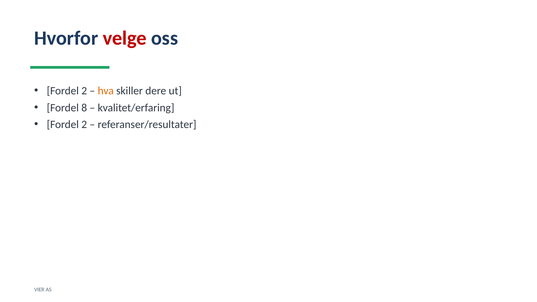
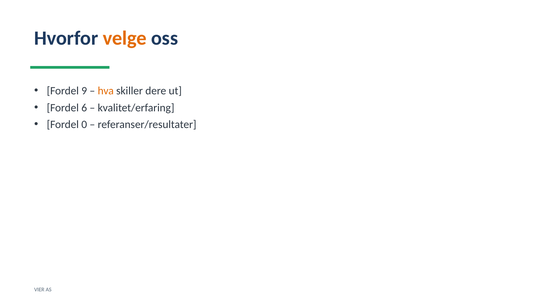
velge colour: red -> orange (125, 38)
2: 2 -> 9 (84, 91)
8: 8 -> 6 (84, 108)
2: 2 -> 0 (84, 125)
